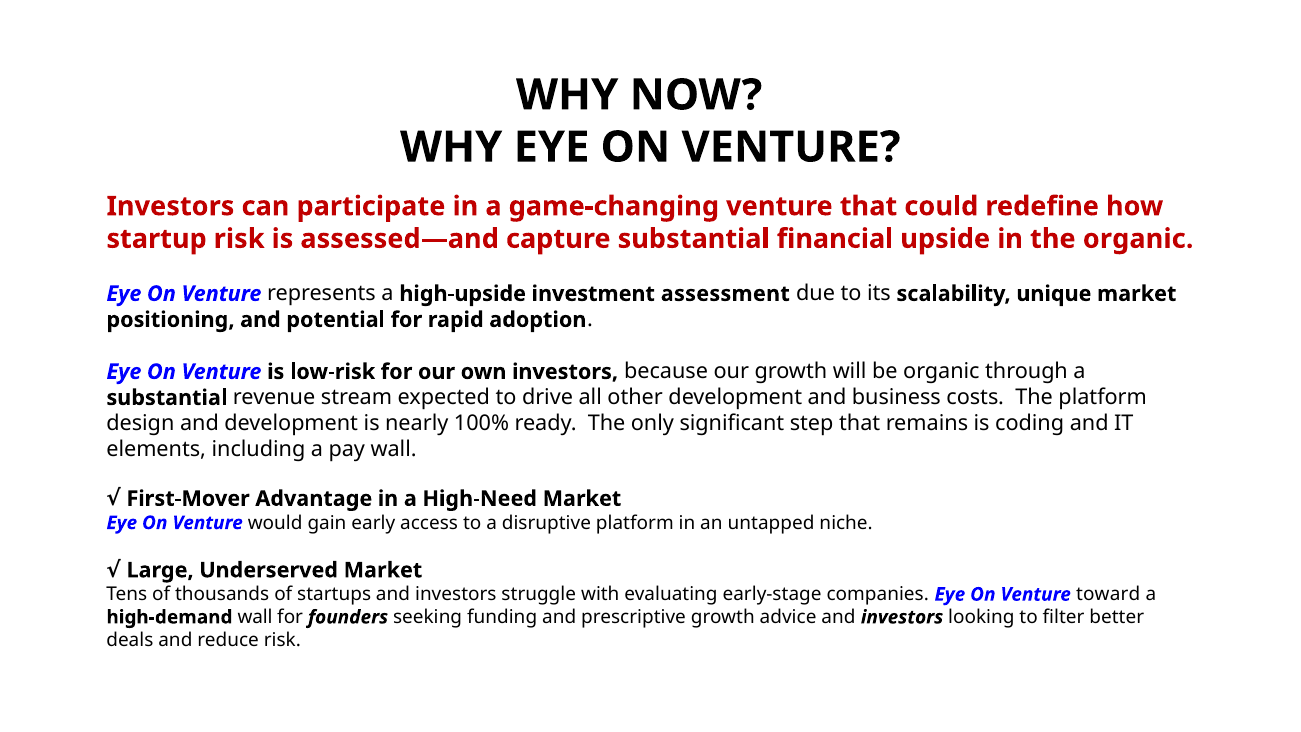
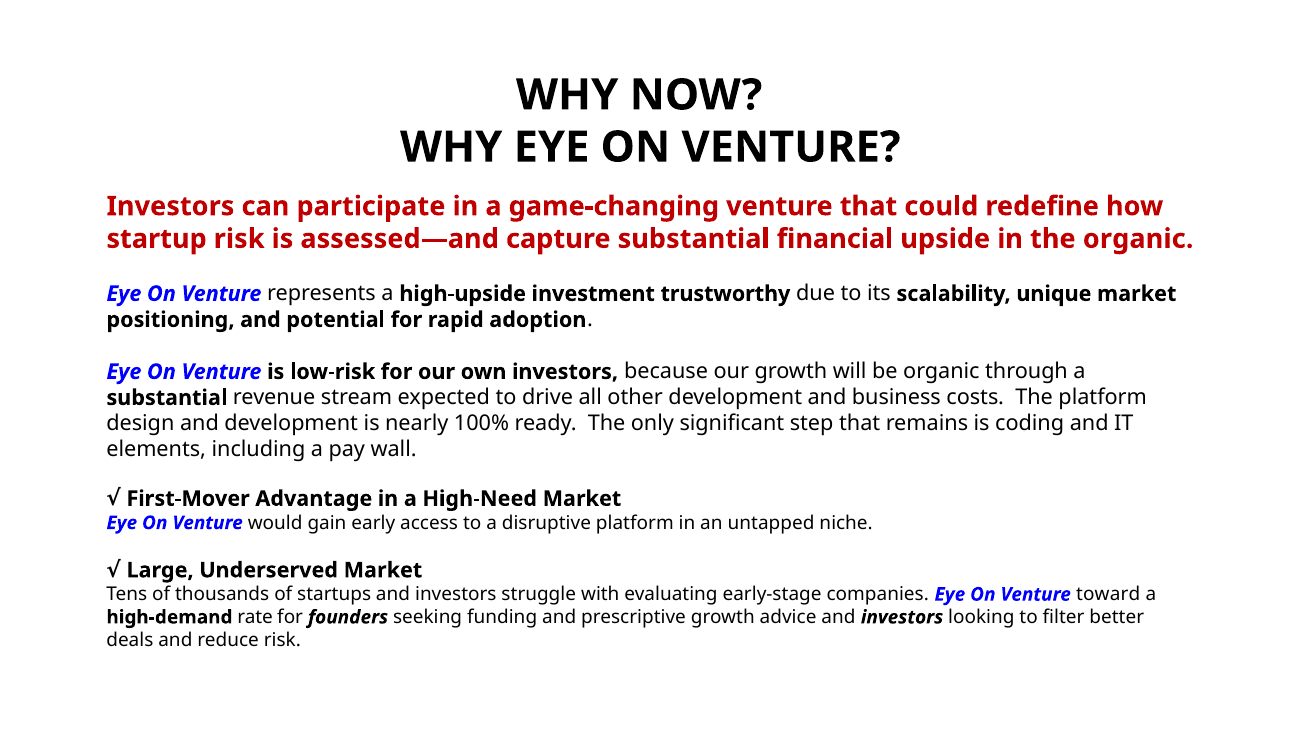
assessment: assessment -> trustworthy (725, 294)
high-demand wall: wall -> rate (255, 617)
